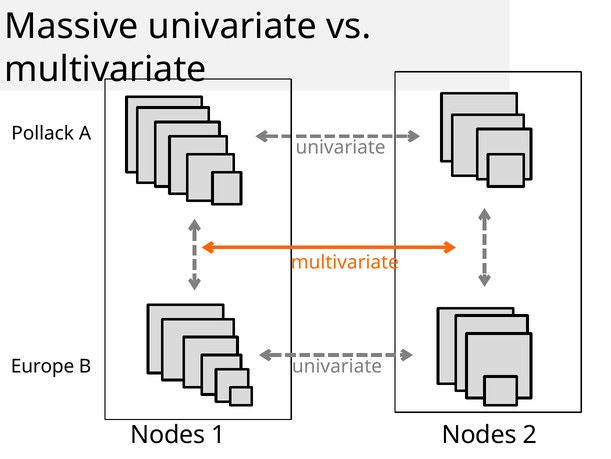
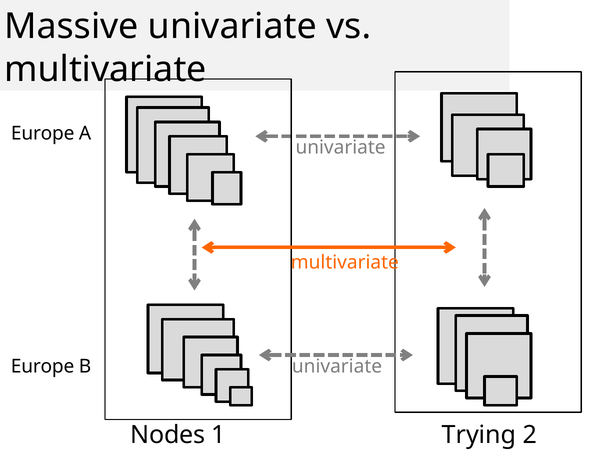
Pollack: Pollack -> Europe (43, 133)
1 Nodes: Nodes -> Trying (479, 434)
